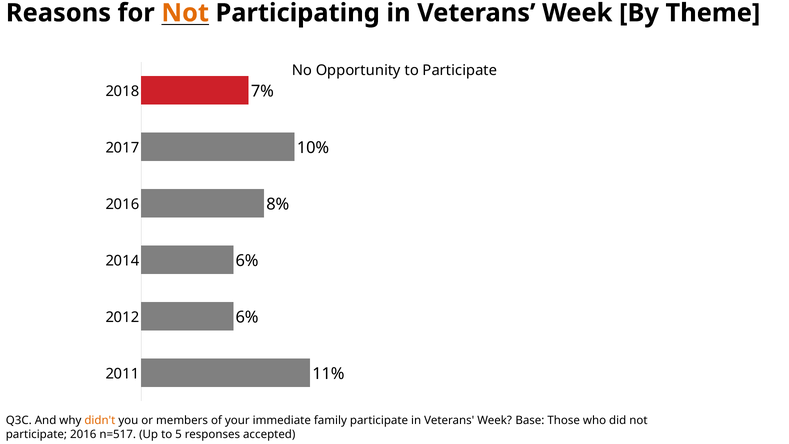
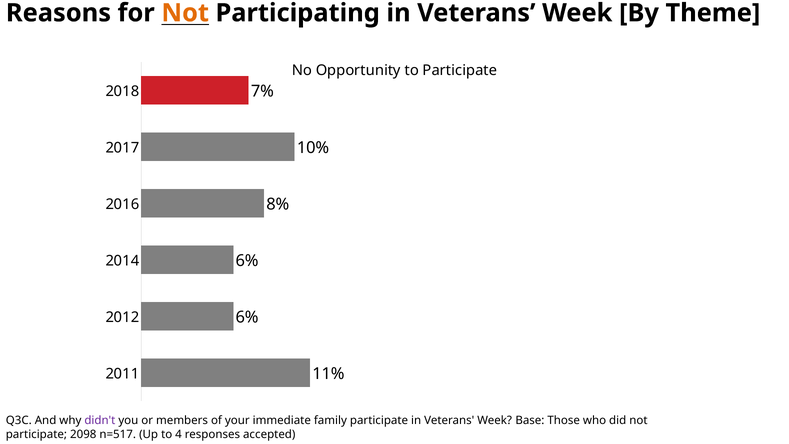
didn't colour: orange -> purple (100, 420)
participate 2016: 2016 -> 2098 (83, 434)
5: 5 -> 4 (179, 434)
